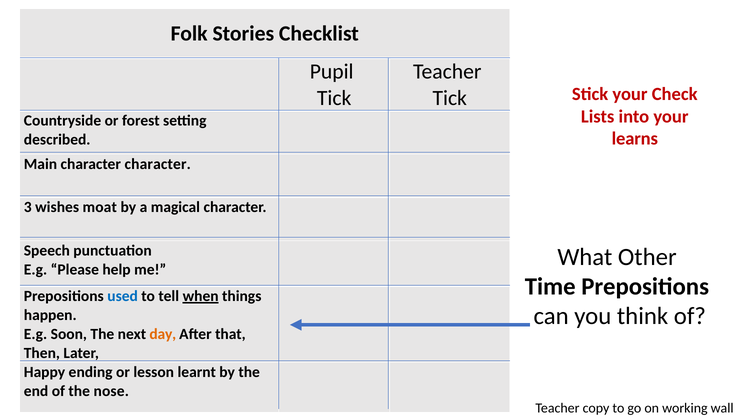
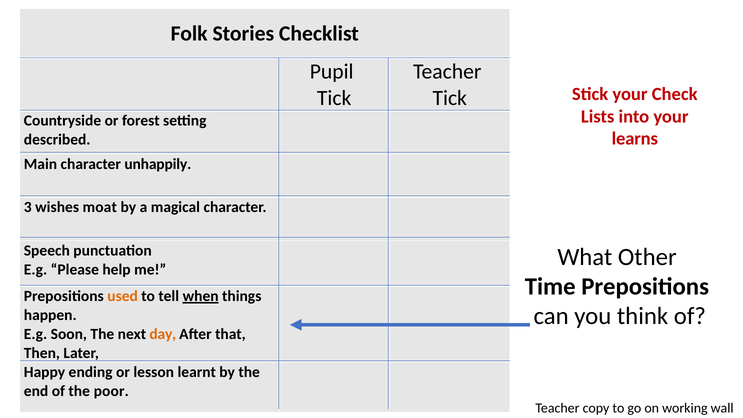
character character: character -> unhappily (158, 164)
used colour: blue -> orange (123, 296)
nose: nose -> poor (111, 391)
